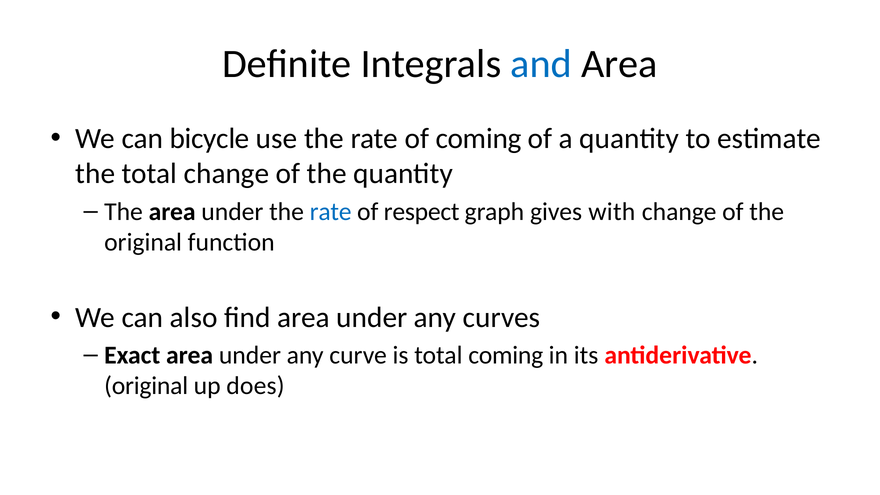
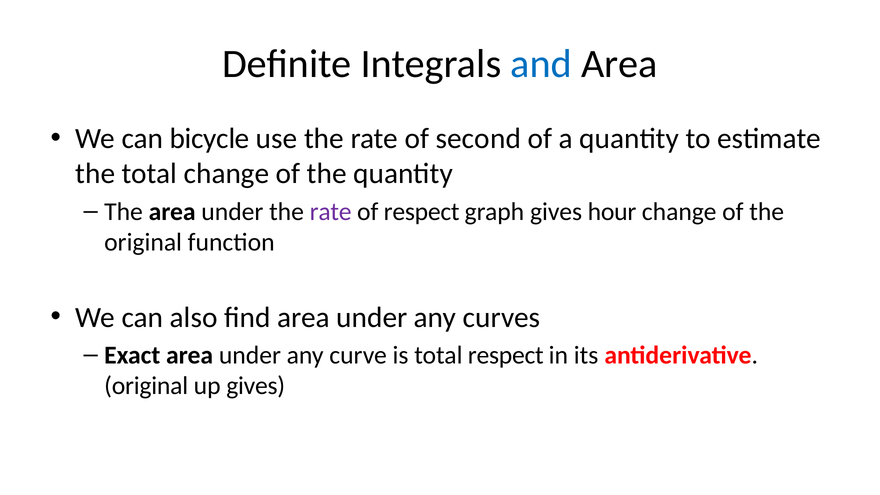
of coming: coming -> second (478, 138)
rate colour: blue -> purple (331, 212)
with: with -> hour (612, 212)
total coming: coming -> respect (506, 355)
up does: does -> gives (256, 386)
